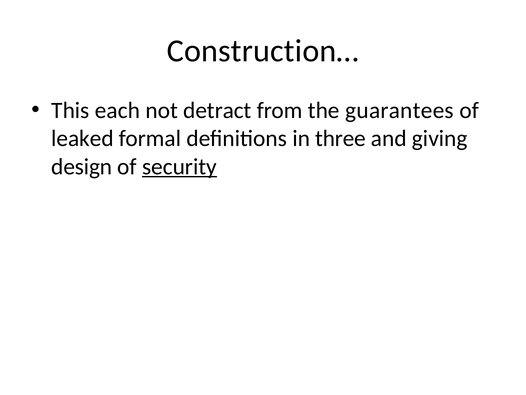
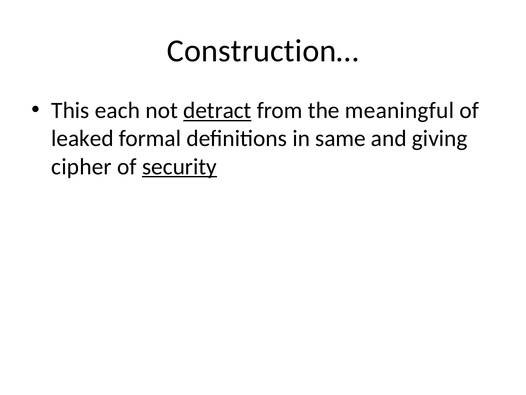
detract underline: none -> present (217, 110)
guarantees: guarantees -> meaningful (400, 110)
three: three -> same (340, 138)
design: design -> cipher (82, 166)
